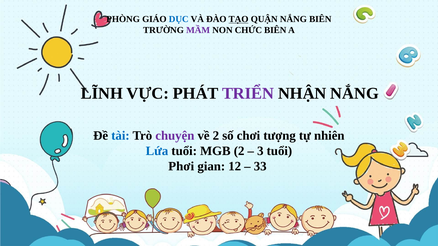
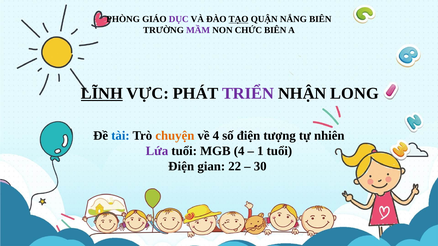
DỤC colour: blue -> purple (179, 19)
LĨNH underline: none -> present (102, 94)
NHẬN NẮNG: NẮNG -> LONG (355, 94)
chuyện colour: purple -> orange (175, 136)
về 2: 2 -> 4 (216, 136)
số chơi: chơi -> điện (249, 136)
Lứa colour: blue -> purple (157, 151)
MGB 2: 2 -> 4 (239, 151)
3: 3 -> 1 (260, 151)
Phơi: Phơi -> Điện (181, 167)
12: 12 -> 22 (235, 167)
33: 33 -> 30 (260, 167)
